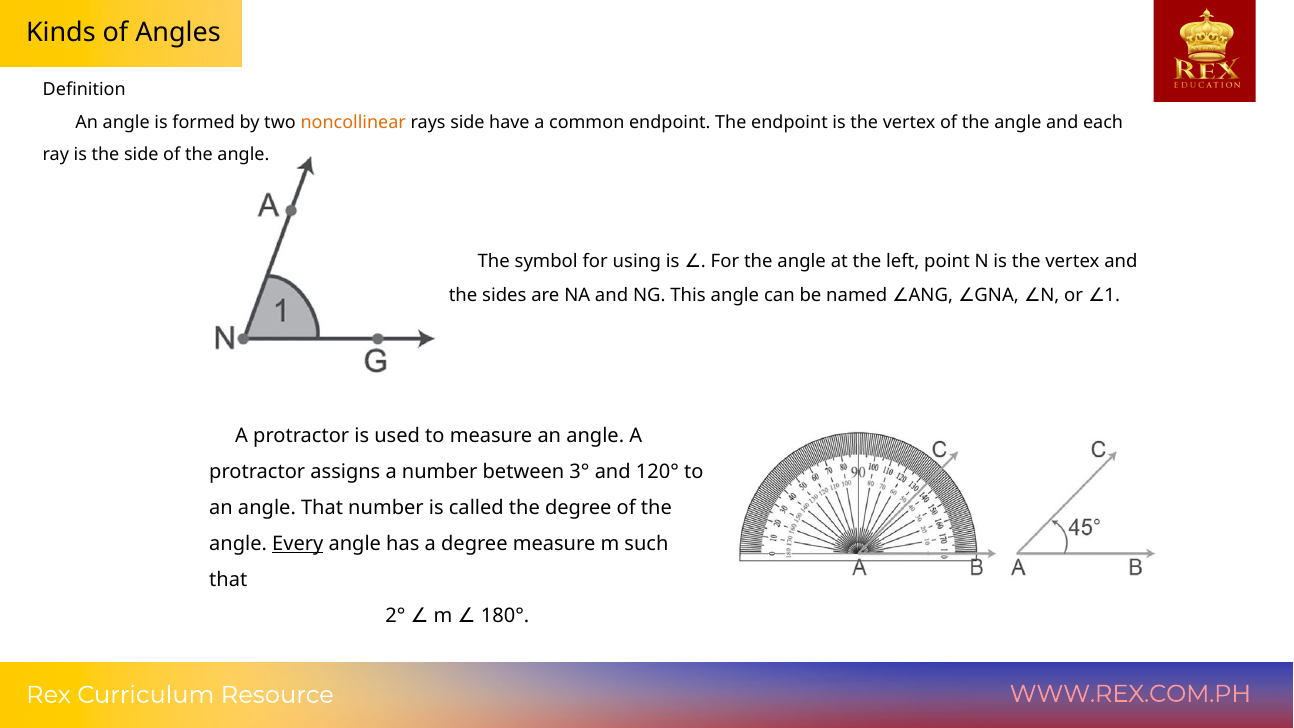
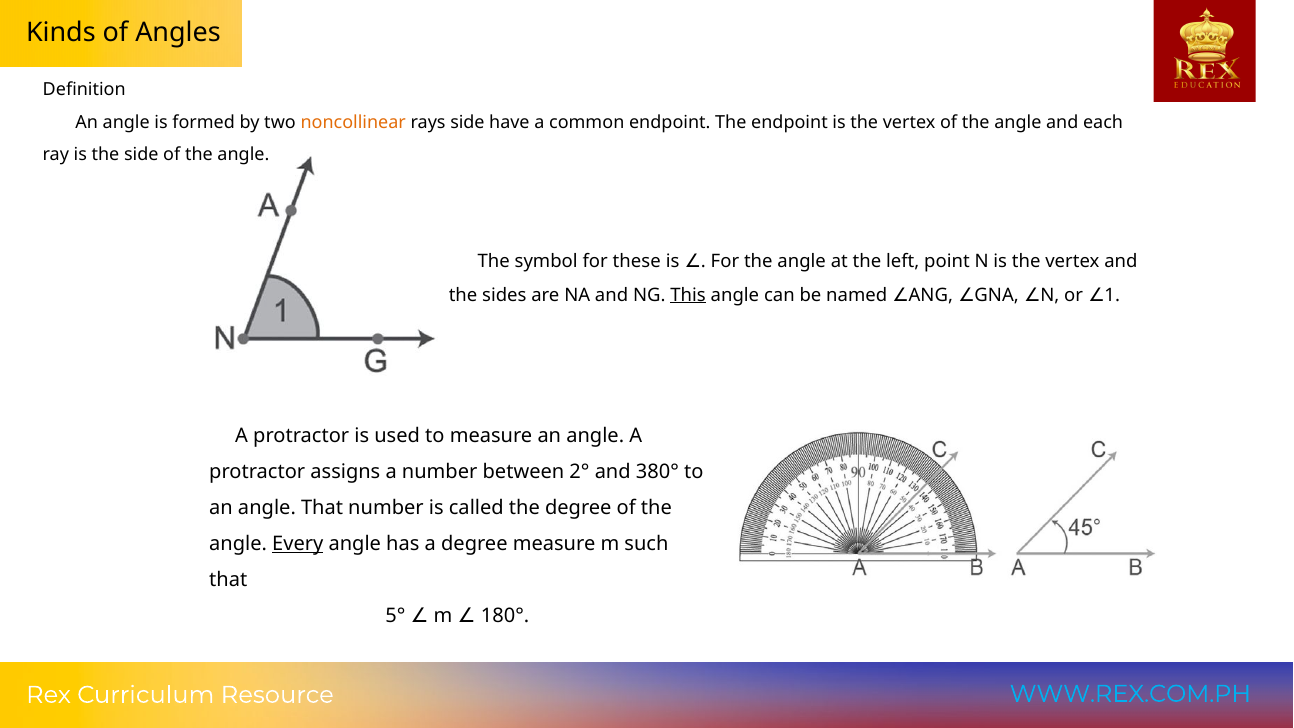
using: using -> these (637, 262)
This underline: none -> present (688, 295)
3°: 3° -> 2° (579, 472)
120°: 120° -> 380° (657, 472)
2°: 2° -> 5° (395, 616)
WWW.REX.COM.PH colour: pink -> light blue (1130, 694)
